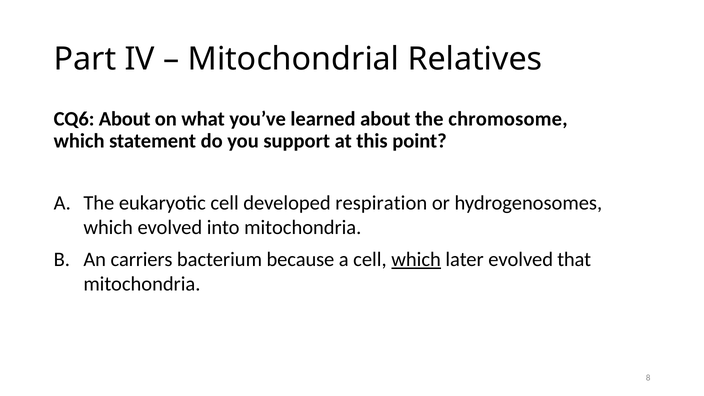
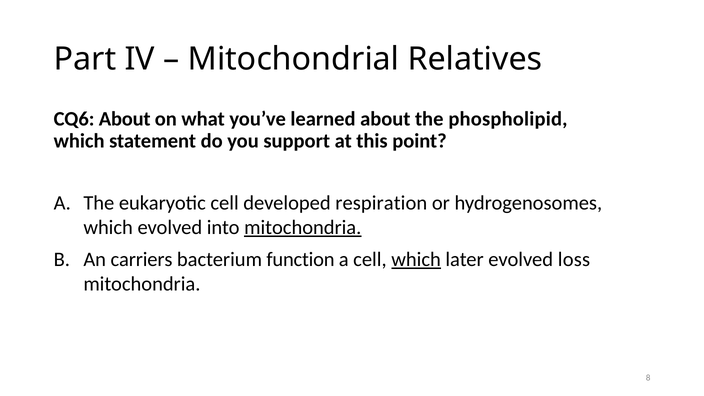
chromosome: chromosome -> phospholipid (508, 119)
mitochondria underline: none -> present (303, 227)
because: because -> function (300, 259)
that: that -> loss (574, 259)
